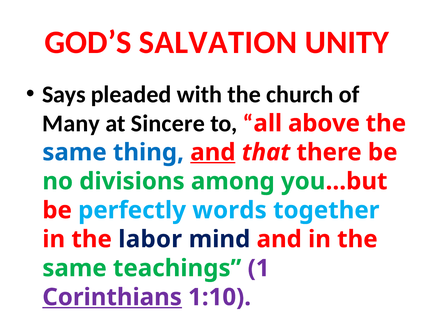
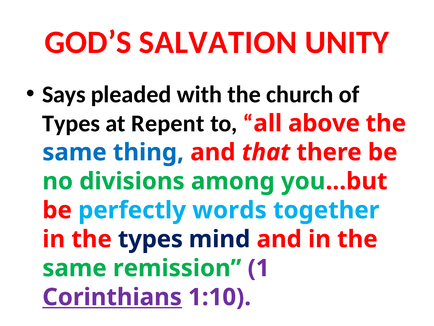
Many: Many -> Types (71, 123)
Sincere: Sincere -> Repent (168, 123)
and underline: present -> none (213, 152)
the labor: labor -> types (150, 239)
teachings: teachings -> remission (177, 268)
